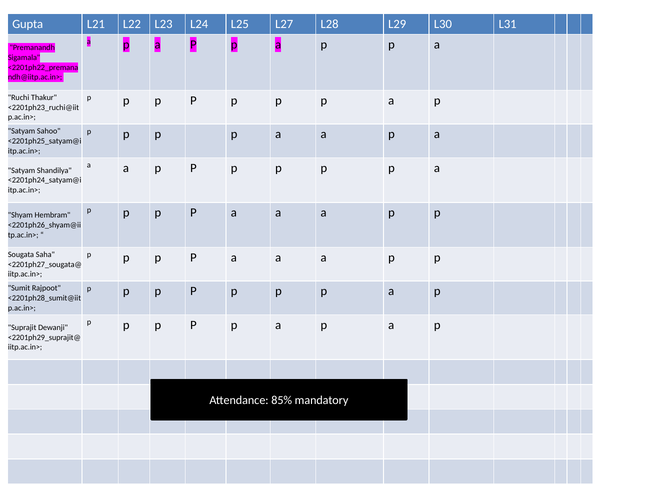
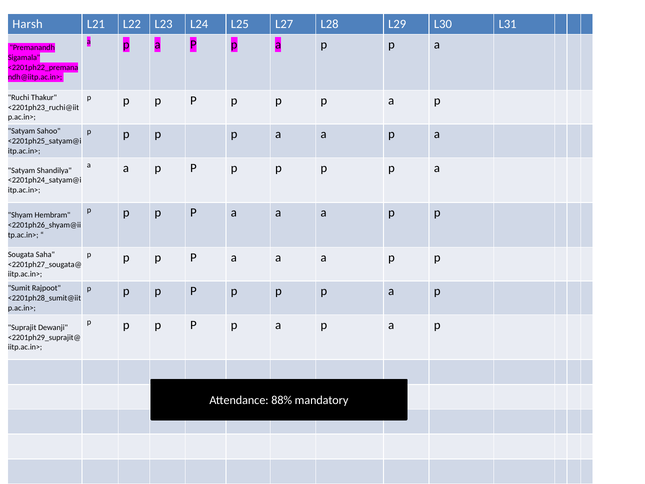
Gupta: Gupta -> Harsh (28, 24)
85%: 85% -> 88% (282, 400)
